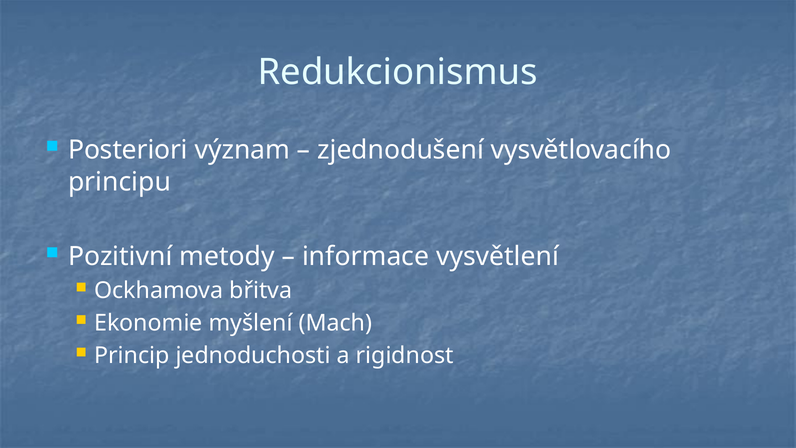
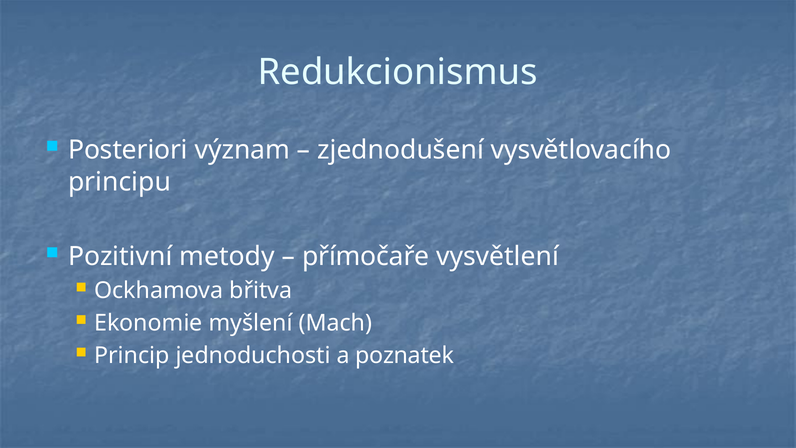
informace: informace -> přímočaře (366, 256)
rigidnost: rigidnost -> poznatek (405, 356)
